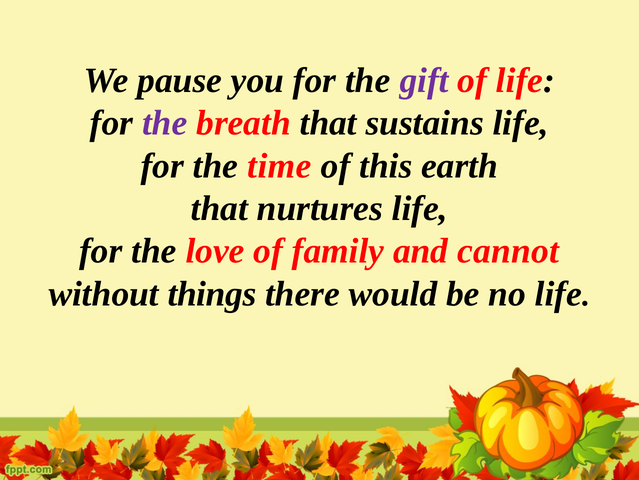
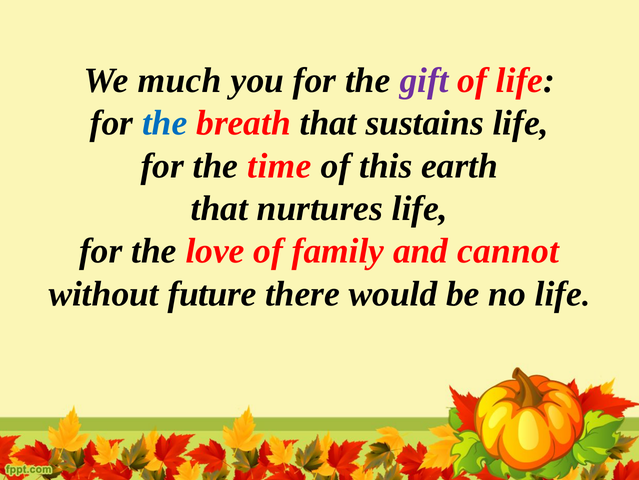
pause: pause -> much (180, 80)
the colour: purple -> blue (165, 123)
things: things -> future (212, 293)
